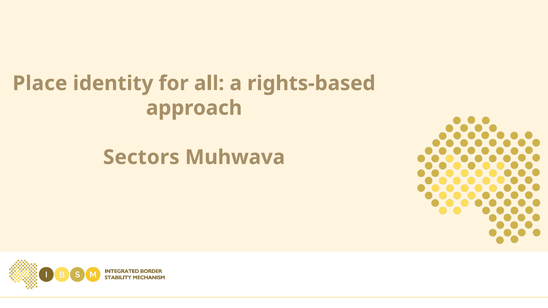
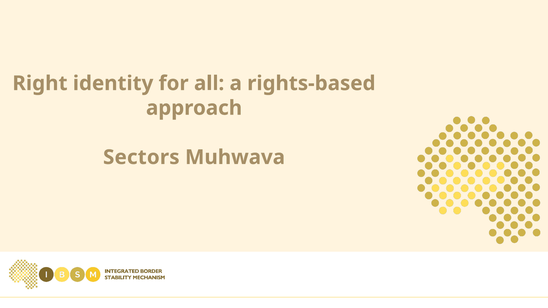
Place: Place -> Right (40, 83)
